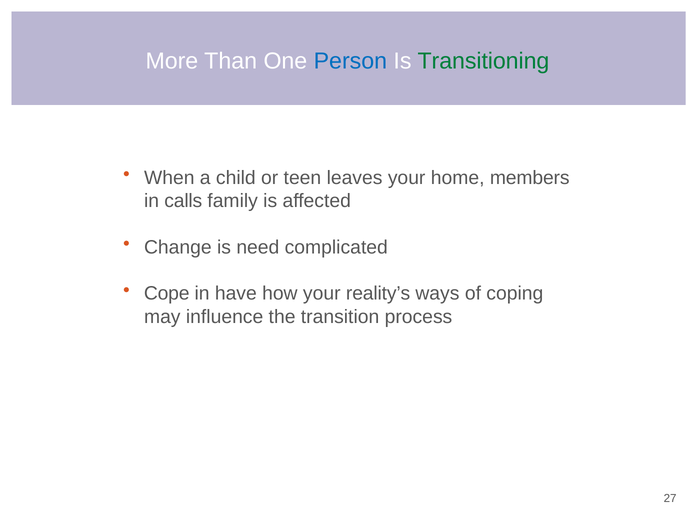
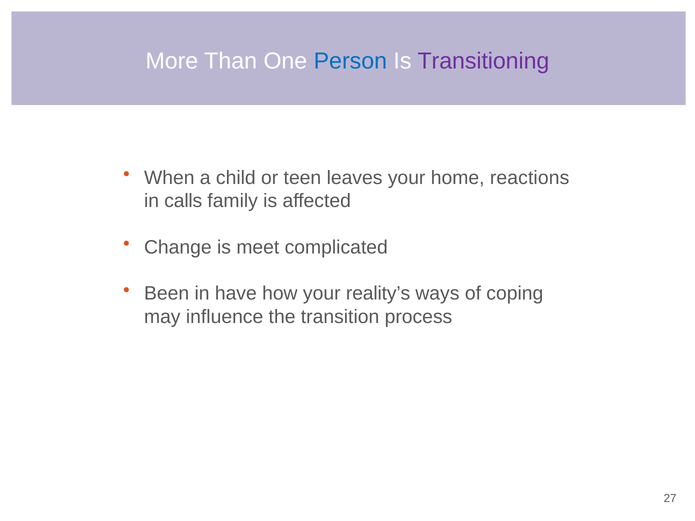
Transitioning colour: green -> purple (483, 61)
members: members -> reactions (530, 178)
need: need -> meet (258, 247)
Cope: Cope -> Been (167, 294)
